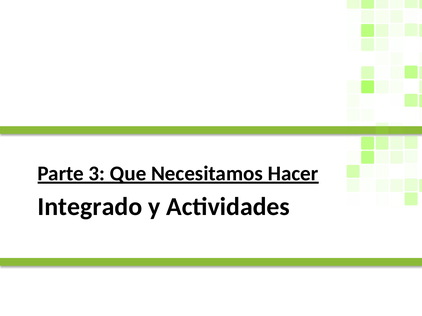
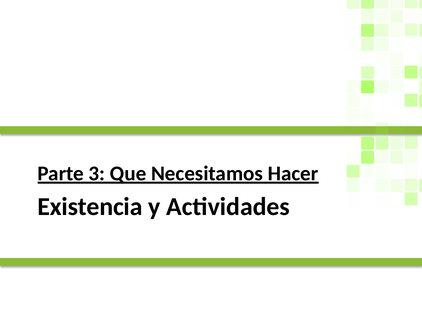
Integrado: Integrado -> Existencia (90, 207)
